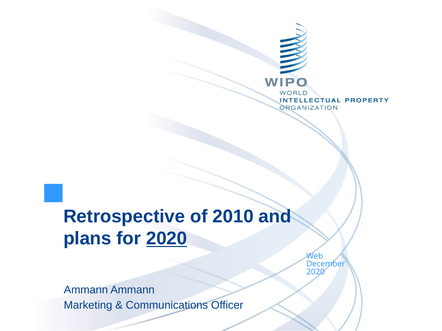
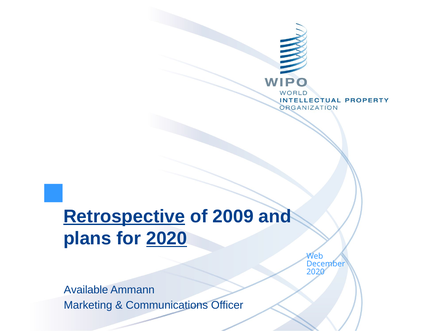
Retrospective underline: none -> present (124, 217)
2010: 2010 -> 2009 (233, 217)
Ammann: Ammann -> Available (86, 290)
